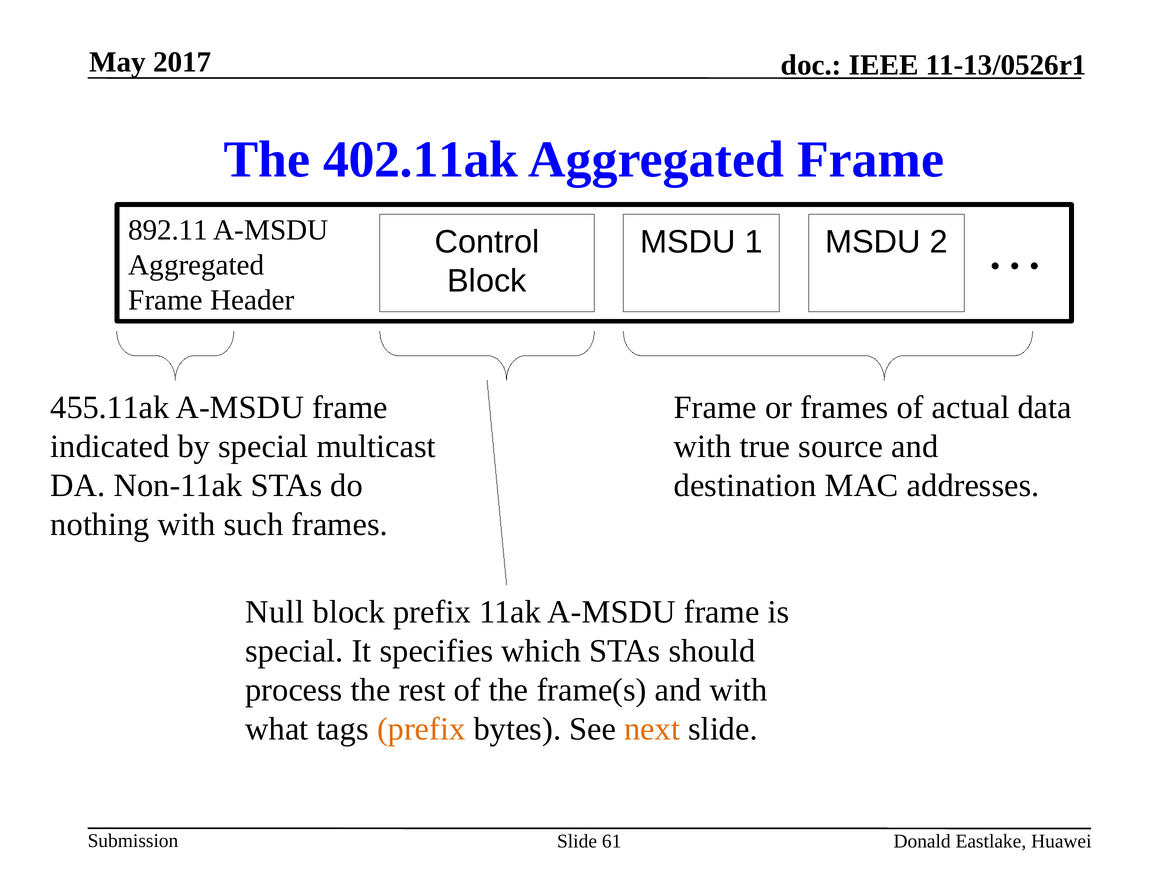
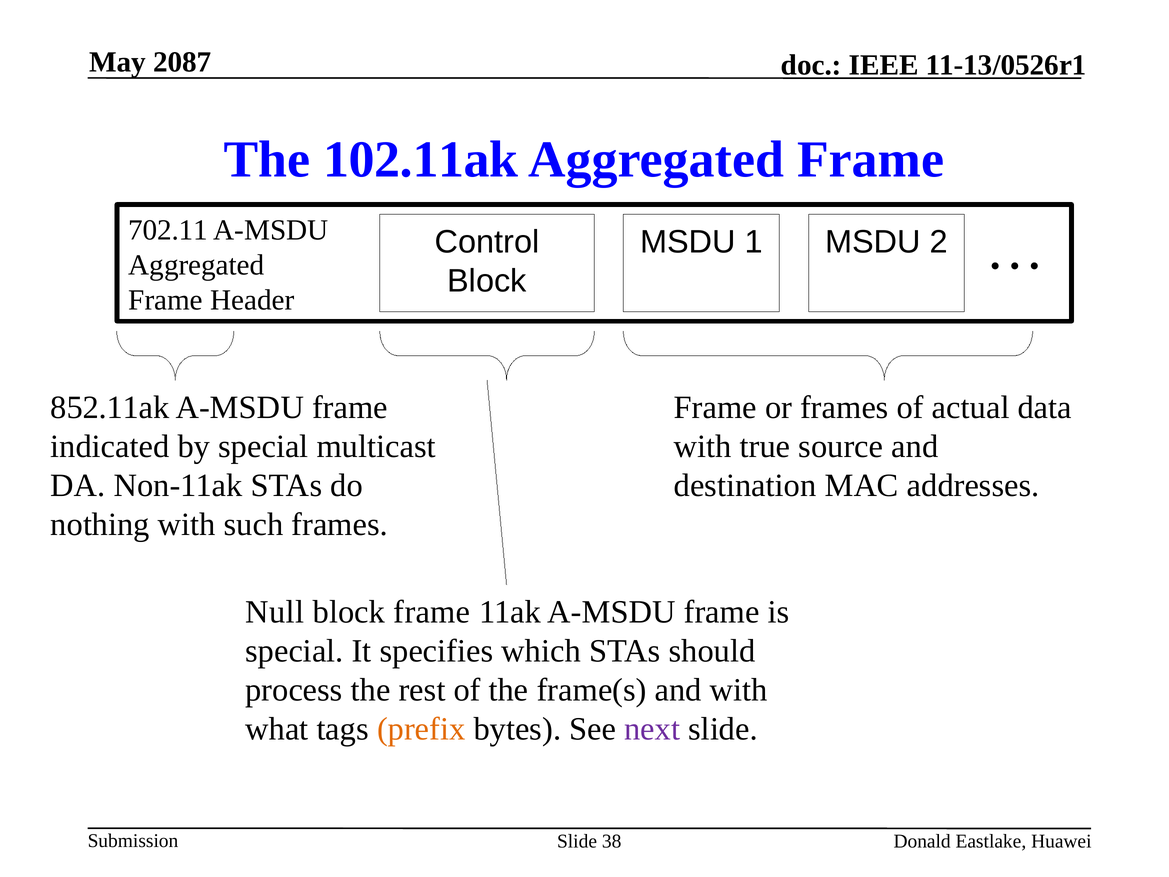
2017: 2017 -> 2087 (182, 62)
402.11ak: 402.11ak -> 102.11ak (421, 159)
892.11: 892.11 -> 702.11 (168, 230)
455.11ak: 455.11ak -> 852.11ak (110, 407)
block prefix: prefix -> frame (432, 612)
next colour: orange -> purple (652, 729)
61: 61 -> 38 (612, 841)
